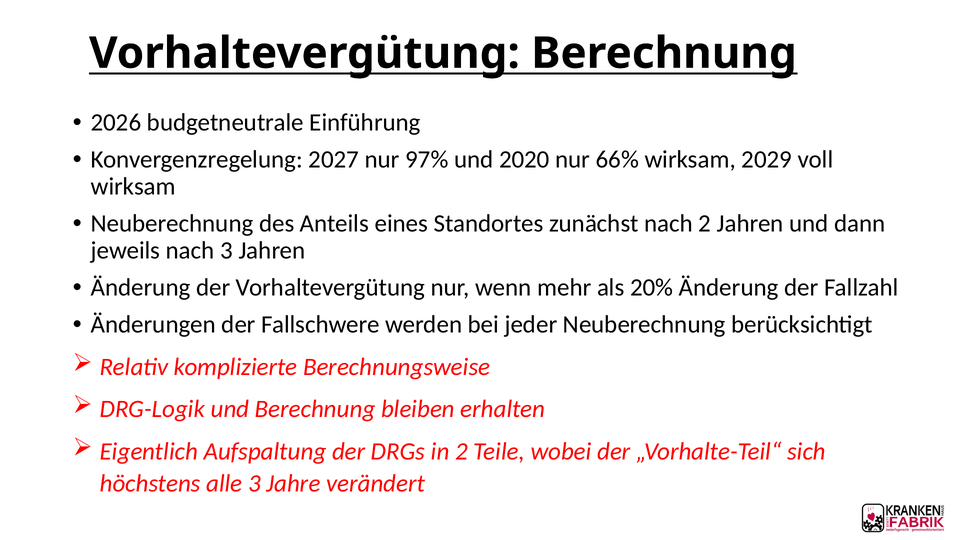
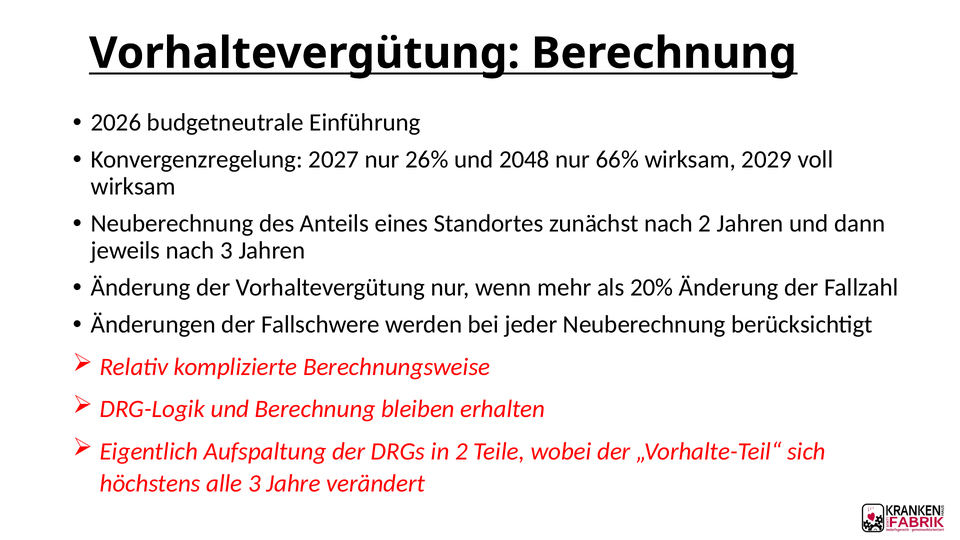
97%: 97% -> 26% (427, 160)
2020: 2020 -> 2048 (524, 160)
